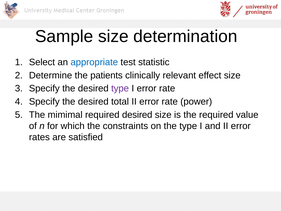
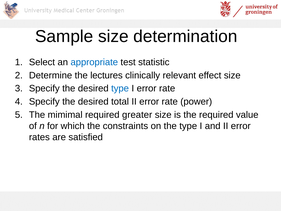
patients: patients -> lectures (106, 75)
type colour: purple -> blue (120, 88)
required desired: desired -> greater (137, 115)
